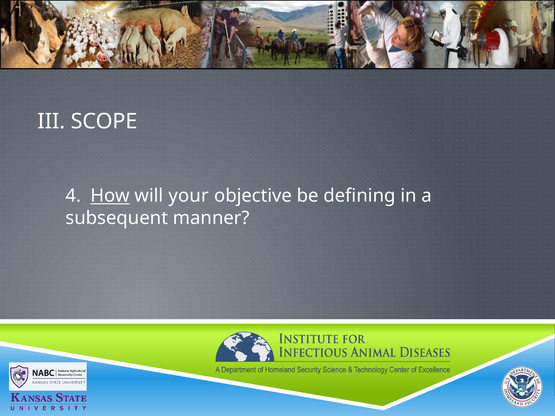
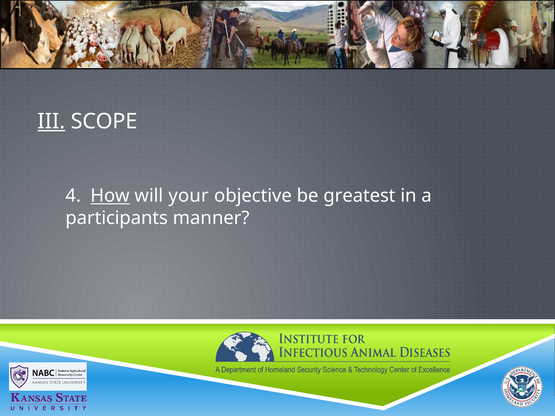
III underline: none -> present (51, 121)
defining: defining -> greatest (360, 196)
subsequent: subsequent -> participants (117, 218)
